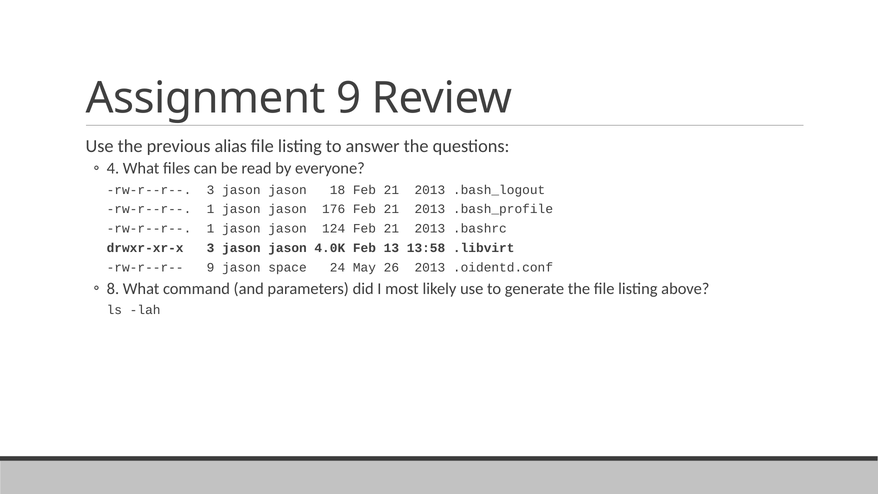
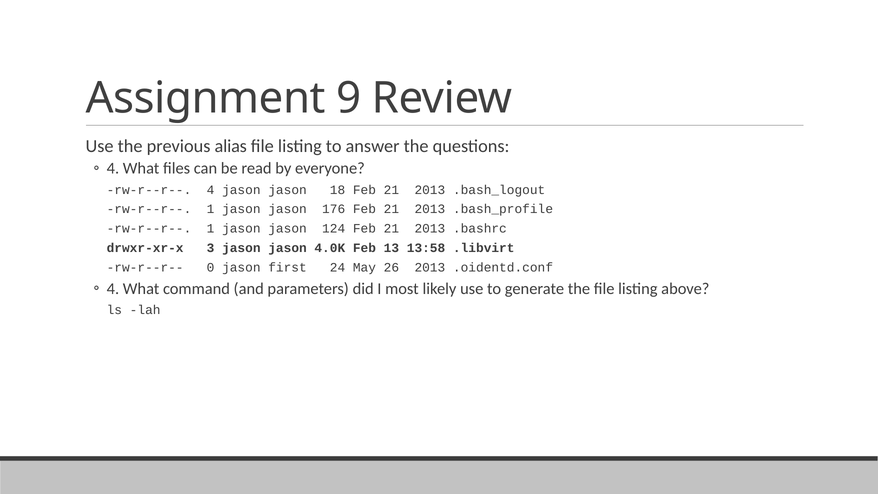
rw-r--r-- 3: 3 -> 4 (211, 190)
rw-r--r-- 9: 9 -> 0 (211, 267)
space: space -> first (288, 267)
8: 8 -> 4 (113, 289)
